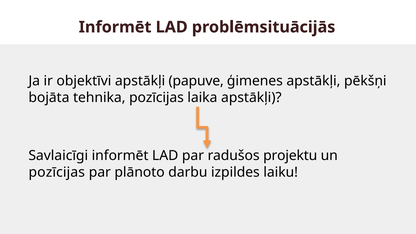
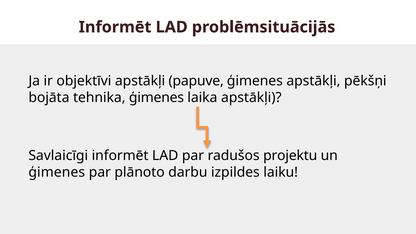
tehnika pozīcijas: pozīcijas -> ģimenes (157, 97)
pozīcijas: pozīcijas -> ģimenes (57, 172)
